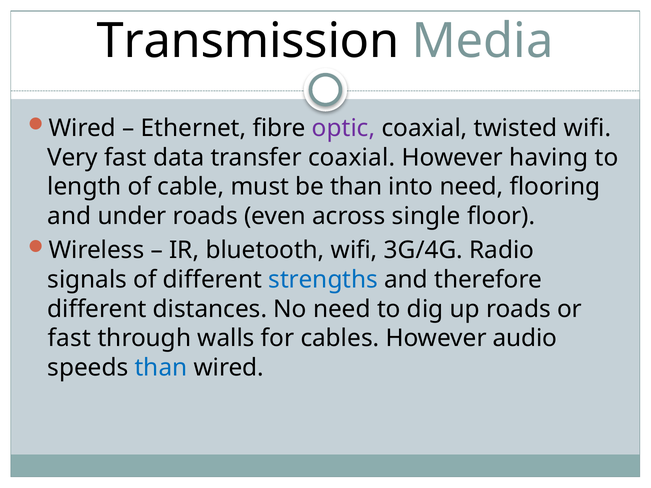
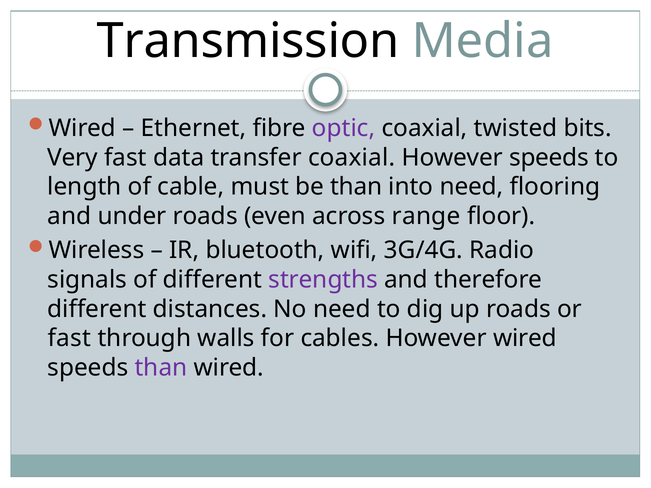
twisted wifi: wifi -> bits (588, 128)
However having: having -> speeds (549, 158)
single: single -> range (426, 216)
strengths colour: blue -> purple (323, 280)
However audio: audio -> wired (525, 338)
than colour: blue -> purple (161, 368)
